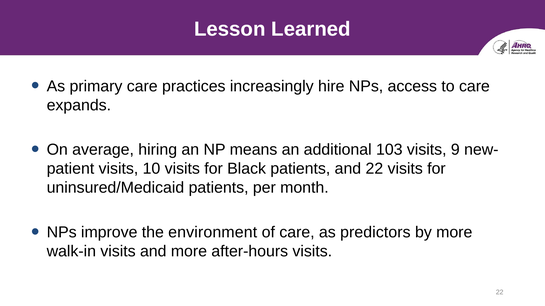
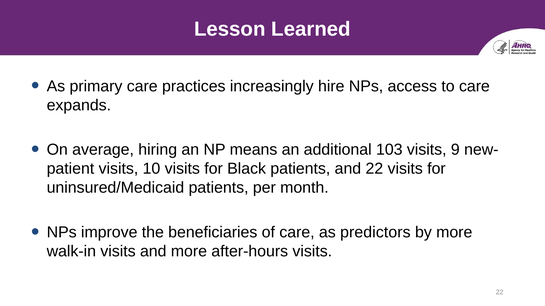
environment: environment -> beneficiaries (213, 233)
